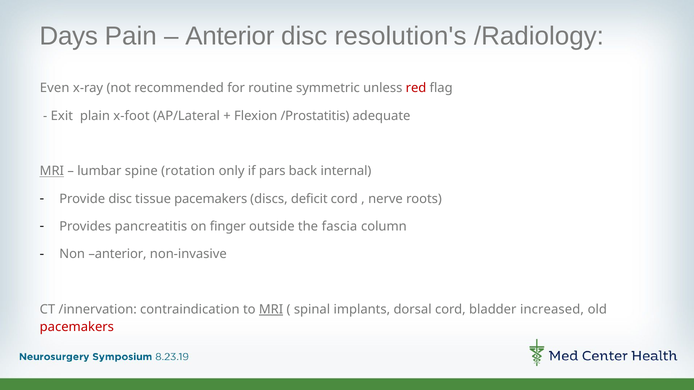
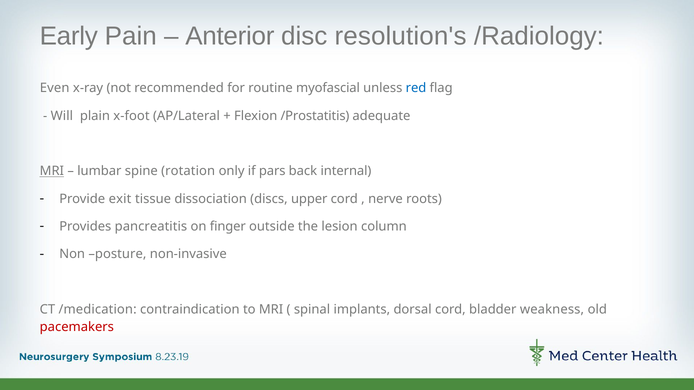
Days: Days -> Early (69, 36)
symmetric: symmetric -> myofascial (328, 88)
red colour: red -> blue (416, 88)
Exit: Exit -> Will (62, 116)
Provide disc: disc -> exit (120, 199)
tissue pacemakers: pacemakers -> dissociation (211, 199)
deficit: deficit -> upper (309, 199)
fascia: fascia -> lesion (340, 227)
Non anterior: anterior -> posture (117, 254)
/innervation: /innervation -> /medication (98, 310)
MRI underline: present -> none (271, 310)
increased: increased -> weakness (552, 310)
